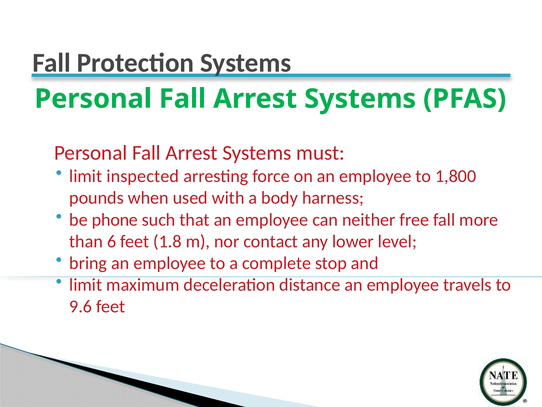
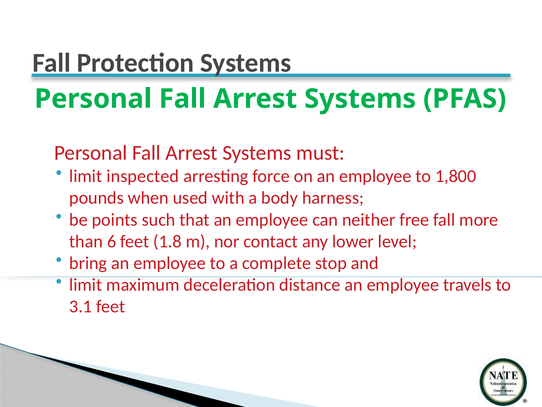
phone: phone -> points (115, 219)
9.6: 9.6 -> 3.1 (81, 306)
